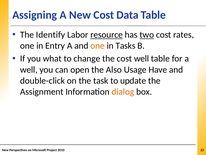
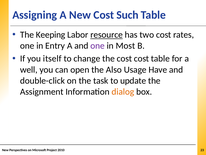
Data: Data -> Such (127, 15)
Identify: Identify -> Keeping (51, 35)
two underline: present -> none (147, 35)
one colour: orange -> purple (98, 46)
Tasks: Tasks -> Most (125, 46)
what: what -> itself (52, 58)
cost well: well -> cost (142, 58)
